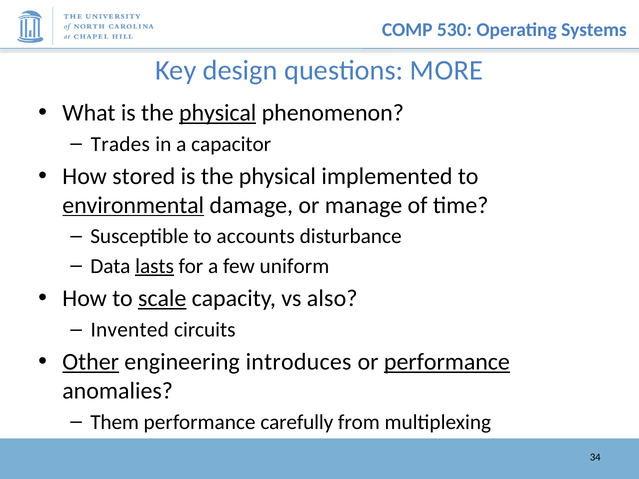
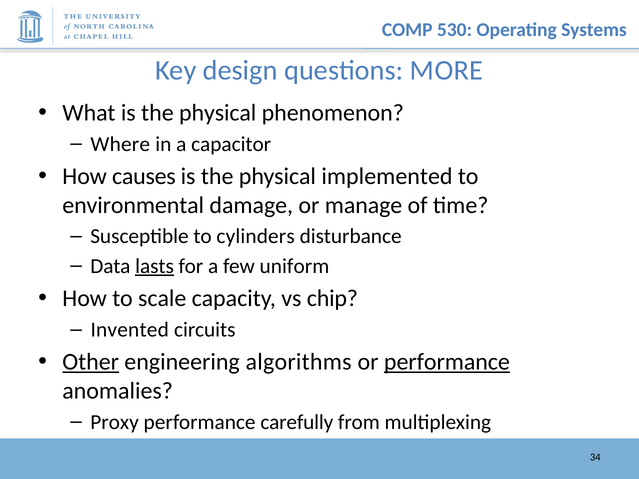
physical underline: present -> none (218, 113)
Trades: Trades -> Where (120, 144)
stored: stored -> causes (144, 177)
environmental underline: present -> none (133, 205)
accounts: accounts -> cylinders (256, 237)
scale underline: present -> none (162, 299)
also: also -> chip (332, 299)
introduces: introduces -> algorithms (299, 362)
Them: Them -> Proxy (115, 422)
